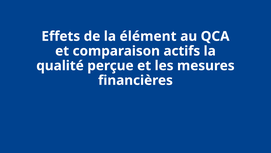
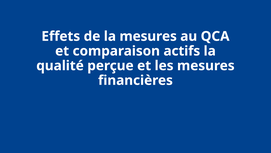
la élément: élément -> mesures (148, 36)
